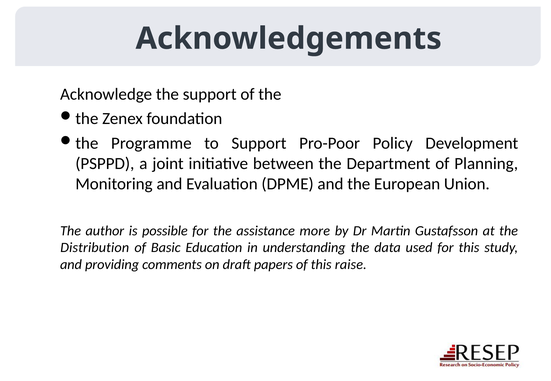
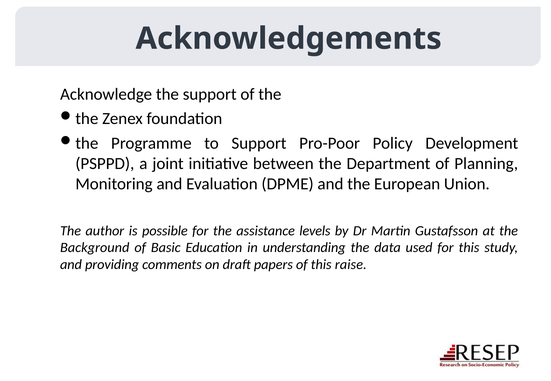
more: more -> levels (315, 231)
Distribution: Distribution -> Background (95, 248)
